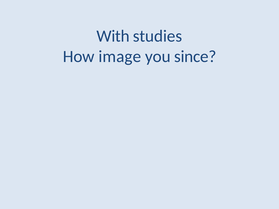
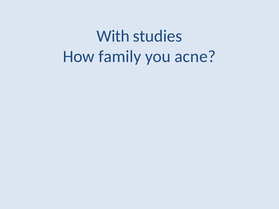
image: image -> family (120, 57)
since: since -> acne (195, 57)
